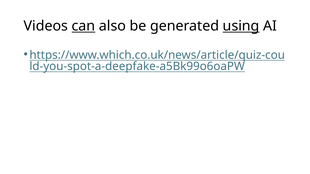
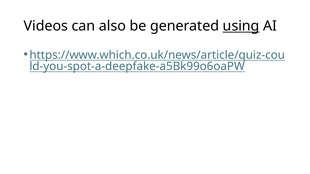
can underline: present -> none (83, 26)
